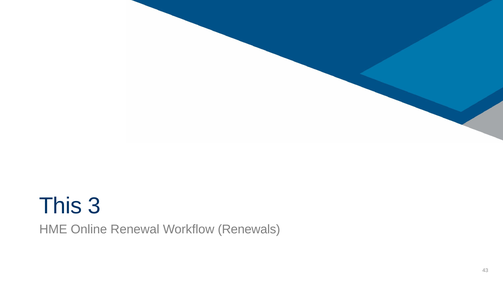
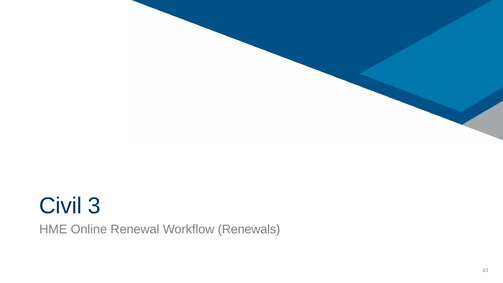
This: This -> Civil (61, 206)
